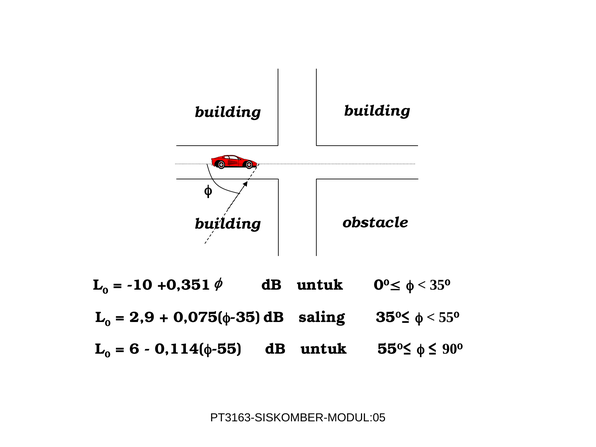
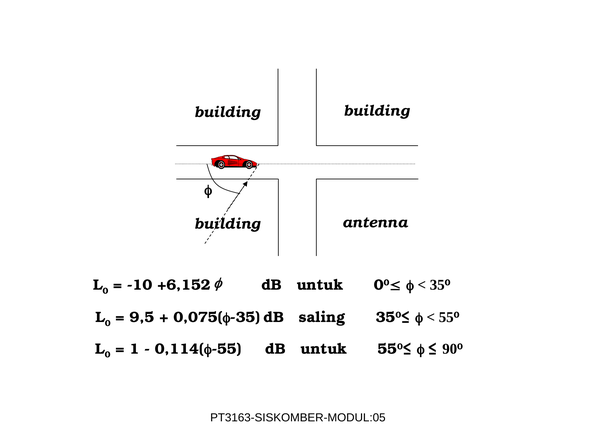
obstacle: obstacle -> antenna (375, 223)
+0,351: +0,351 -> +6,152 (184, 285)
2,9: 2,9 -> 9,5 (142, 317)
6: 6 -> 1 (134, 349)
